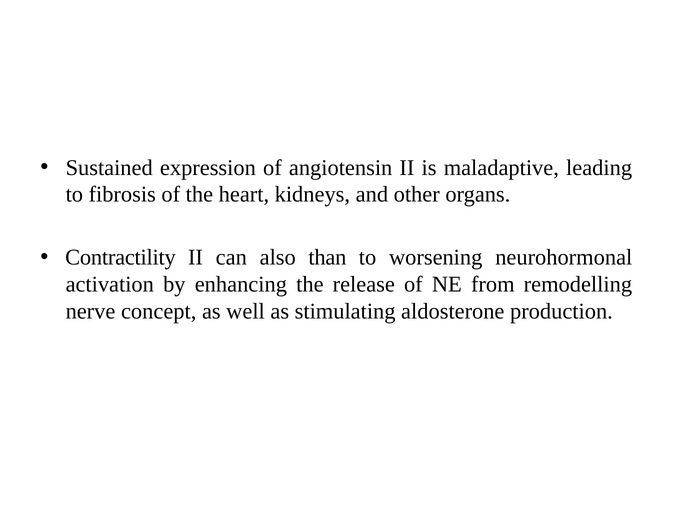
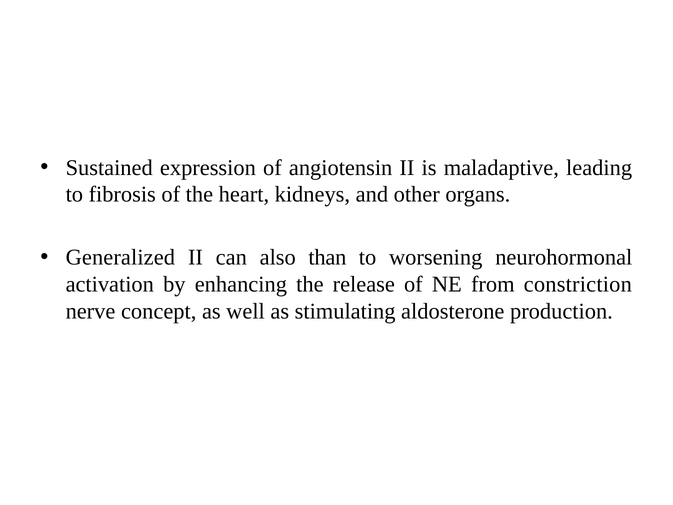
Contractility: Contractility -> Generalized (120, 257)
remodelling: remodelling -> constriction (578, 284)
